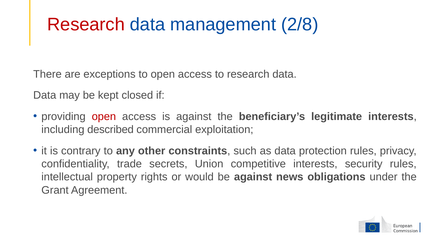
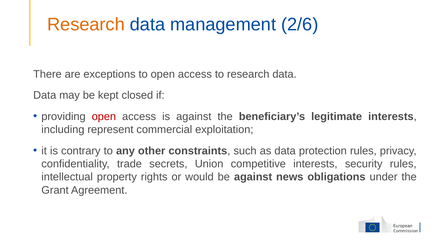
Research colour: red -> orange (86, 25)
2/8: 2/8 -> 2/6 (300, 25)
described: described -> represent (110, 130)
